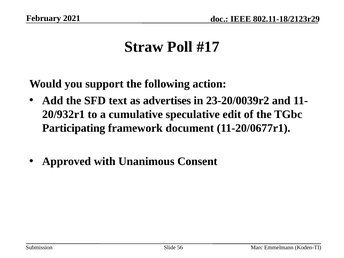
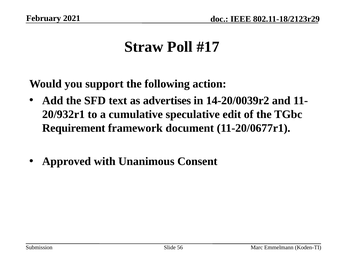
23-20/0039r2: 23-20/0039r2 -> 14-20/0039r2 (238, 101)
Participating: Participating -> Requirement (74, 128)
